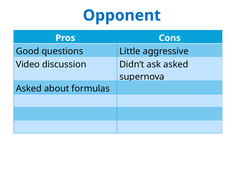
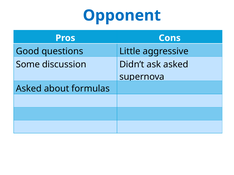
Video: Video -> Some (28, 65)
